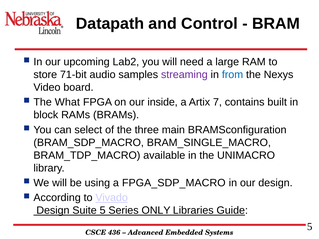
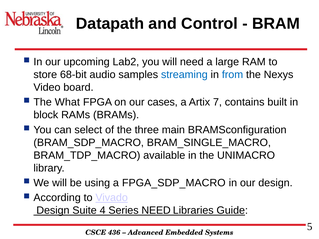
71-bit: 71-bit -> 68-bit (73, 75)
streaming colour: purple -> blue (184, 75)
inside: inside -> cases (163, 102)
Suite 5: 5 -> 4 (103, 211)
Series ONLY: ONLY -> NEED (156, 211)
